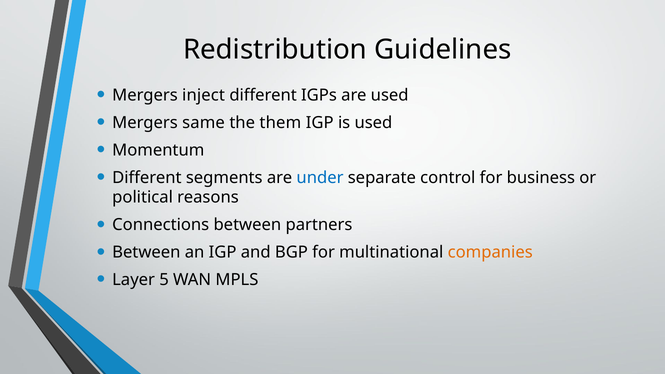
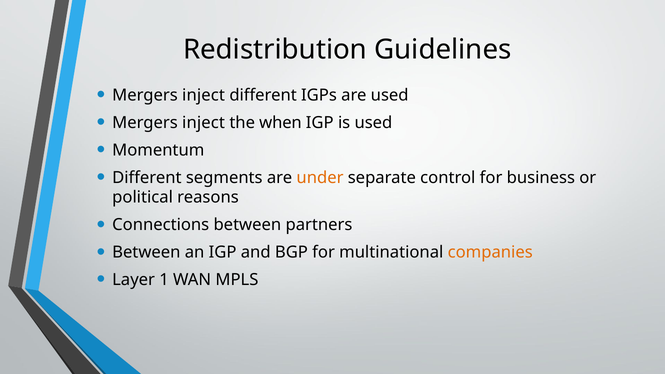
same: same -> inject (204, 123)
them: them -> when (280, 123)
under colour: blue -> orange (320, 178)
5: 5 -> 1 (164, 280)
